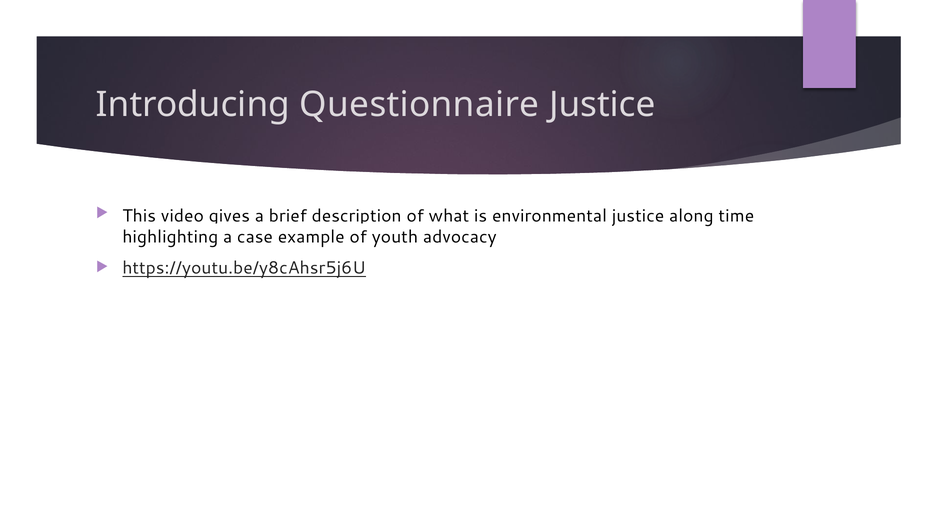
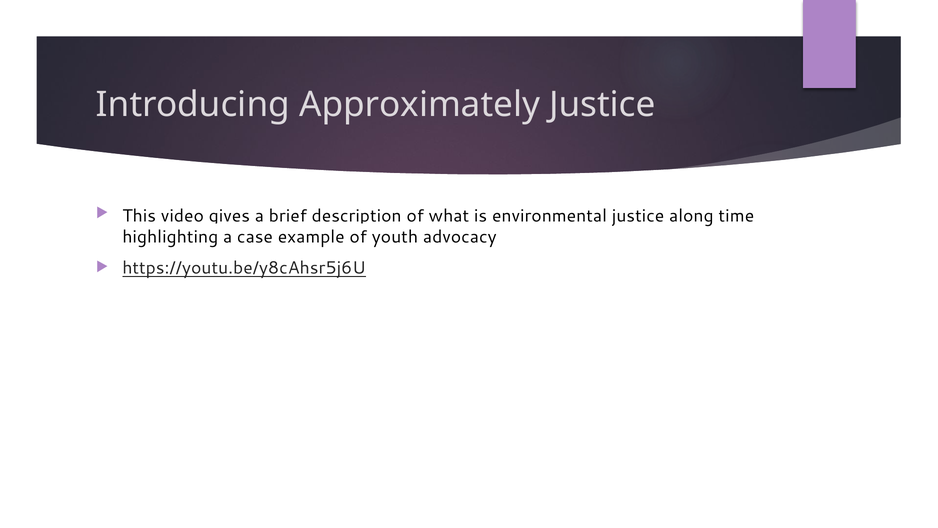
Questionnaire: Questionnaire -> Approximately (420, 105)
